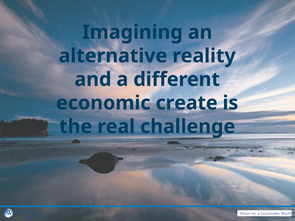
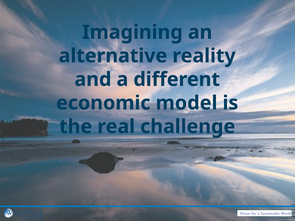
create: create -> model (186, 103)
